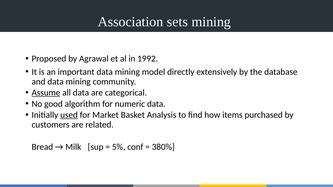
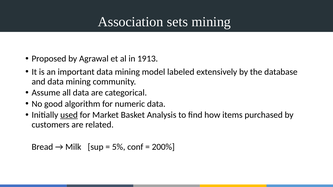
1992: 1992 -> 1913 (148, 59)
directly: directly -> labeled (181, 72)
Assume underline: present -> none (46, 93)
380%: 380% -> 200% (163, 147)
